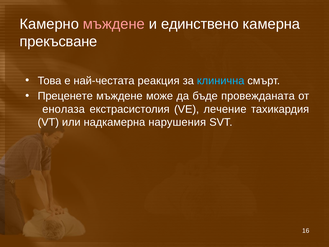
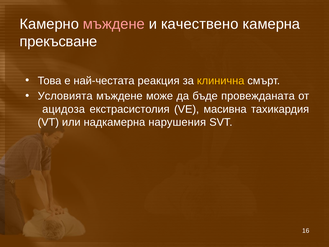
единствено: единствено -> качествено (200, 24)
клинична colour: light blue -> yellow (221, 81)
Преценете: Преценете -> Условията (65, 96)
енолаза: енолаза -> ацидоза (64, 109)
лечение: лечение -> масивна (225, 109)
